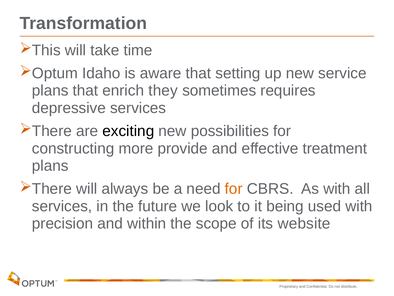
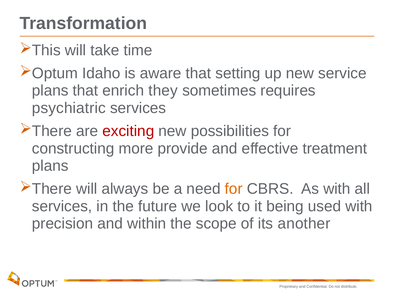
depressive: depressive -> psychiatric (69, 108)
exciting colour: black -> red (128, 131)
website: website -> another (304, 223)
